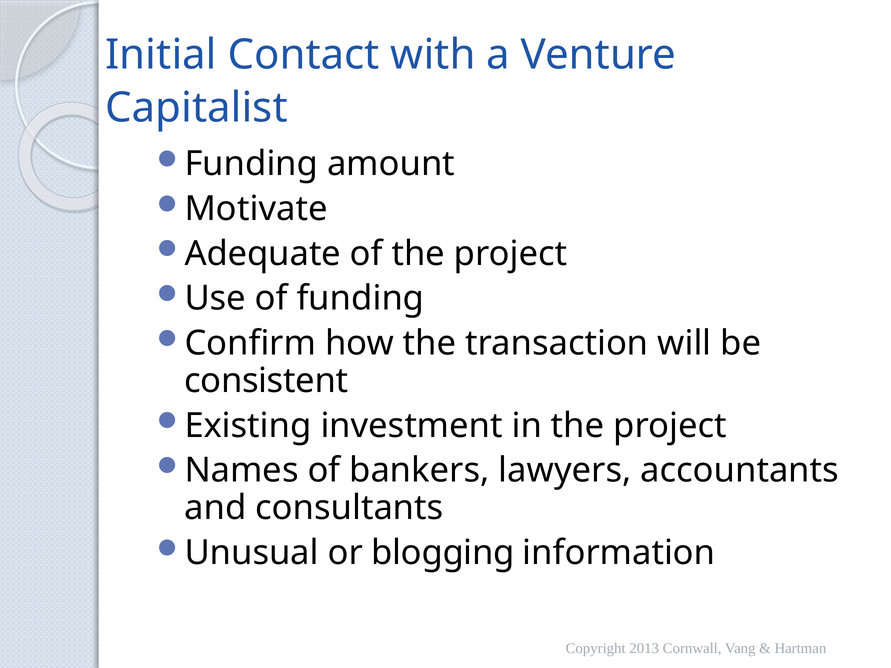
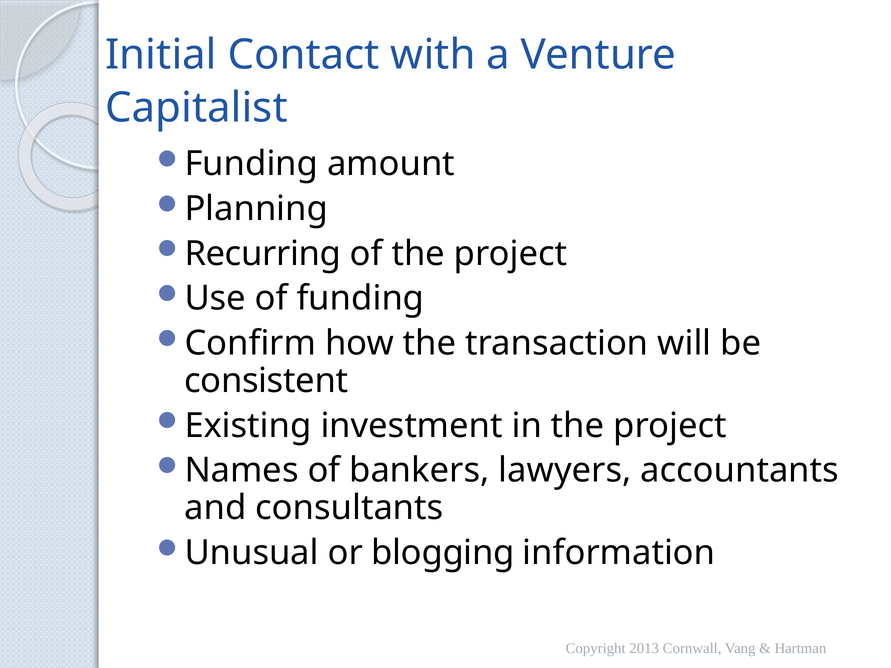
Motivate: Motivate -> Planning (256, 209)
Adequate: Adequate -> Recurring (263, 254)
